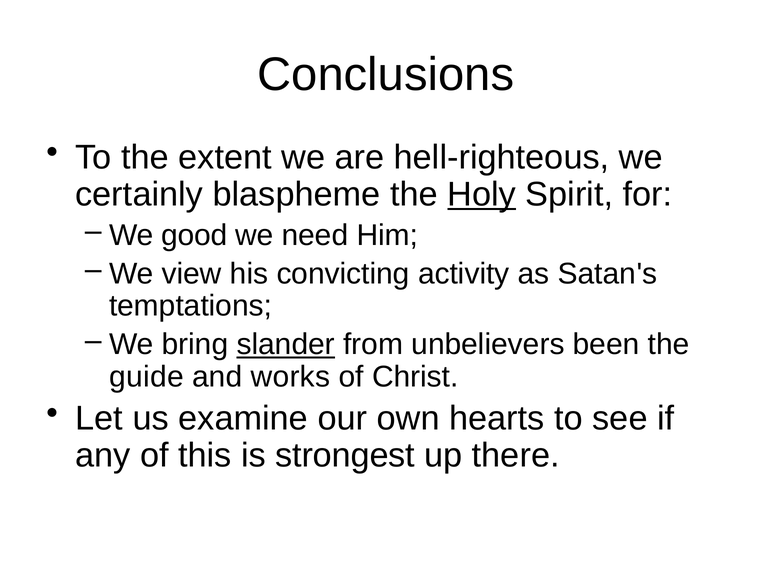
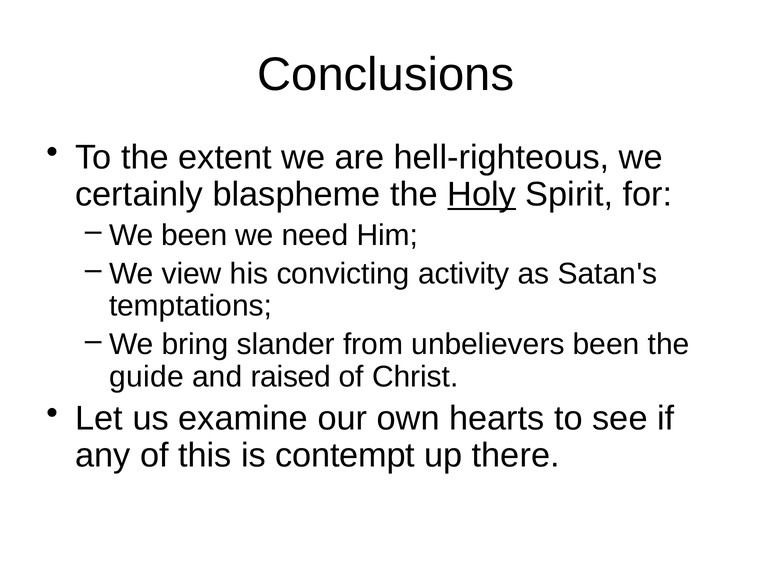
We good: good -> been (194, 235)
slander underline: present -> none (286, 345)
works: works -> raised (291, 377)
strongest: strongest -> contempt (345, 456)
